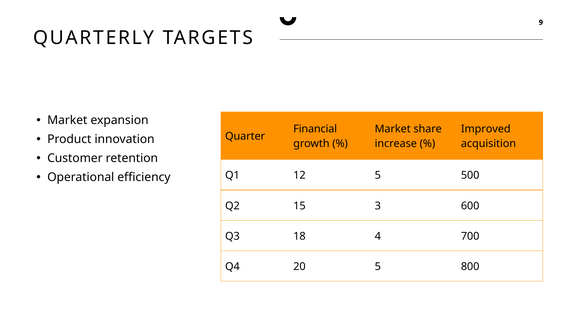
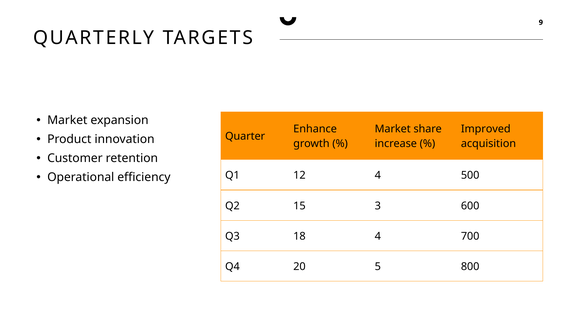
Financial: Financial -> Enhance (315, 129)
12 5: 5 -> 4 (378, 175)
